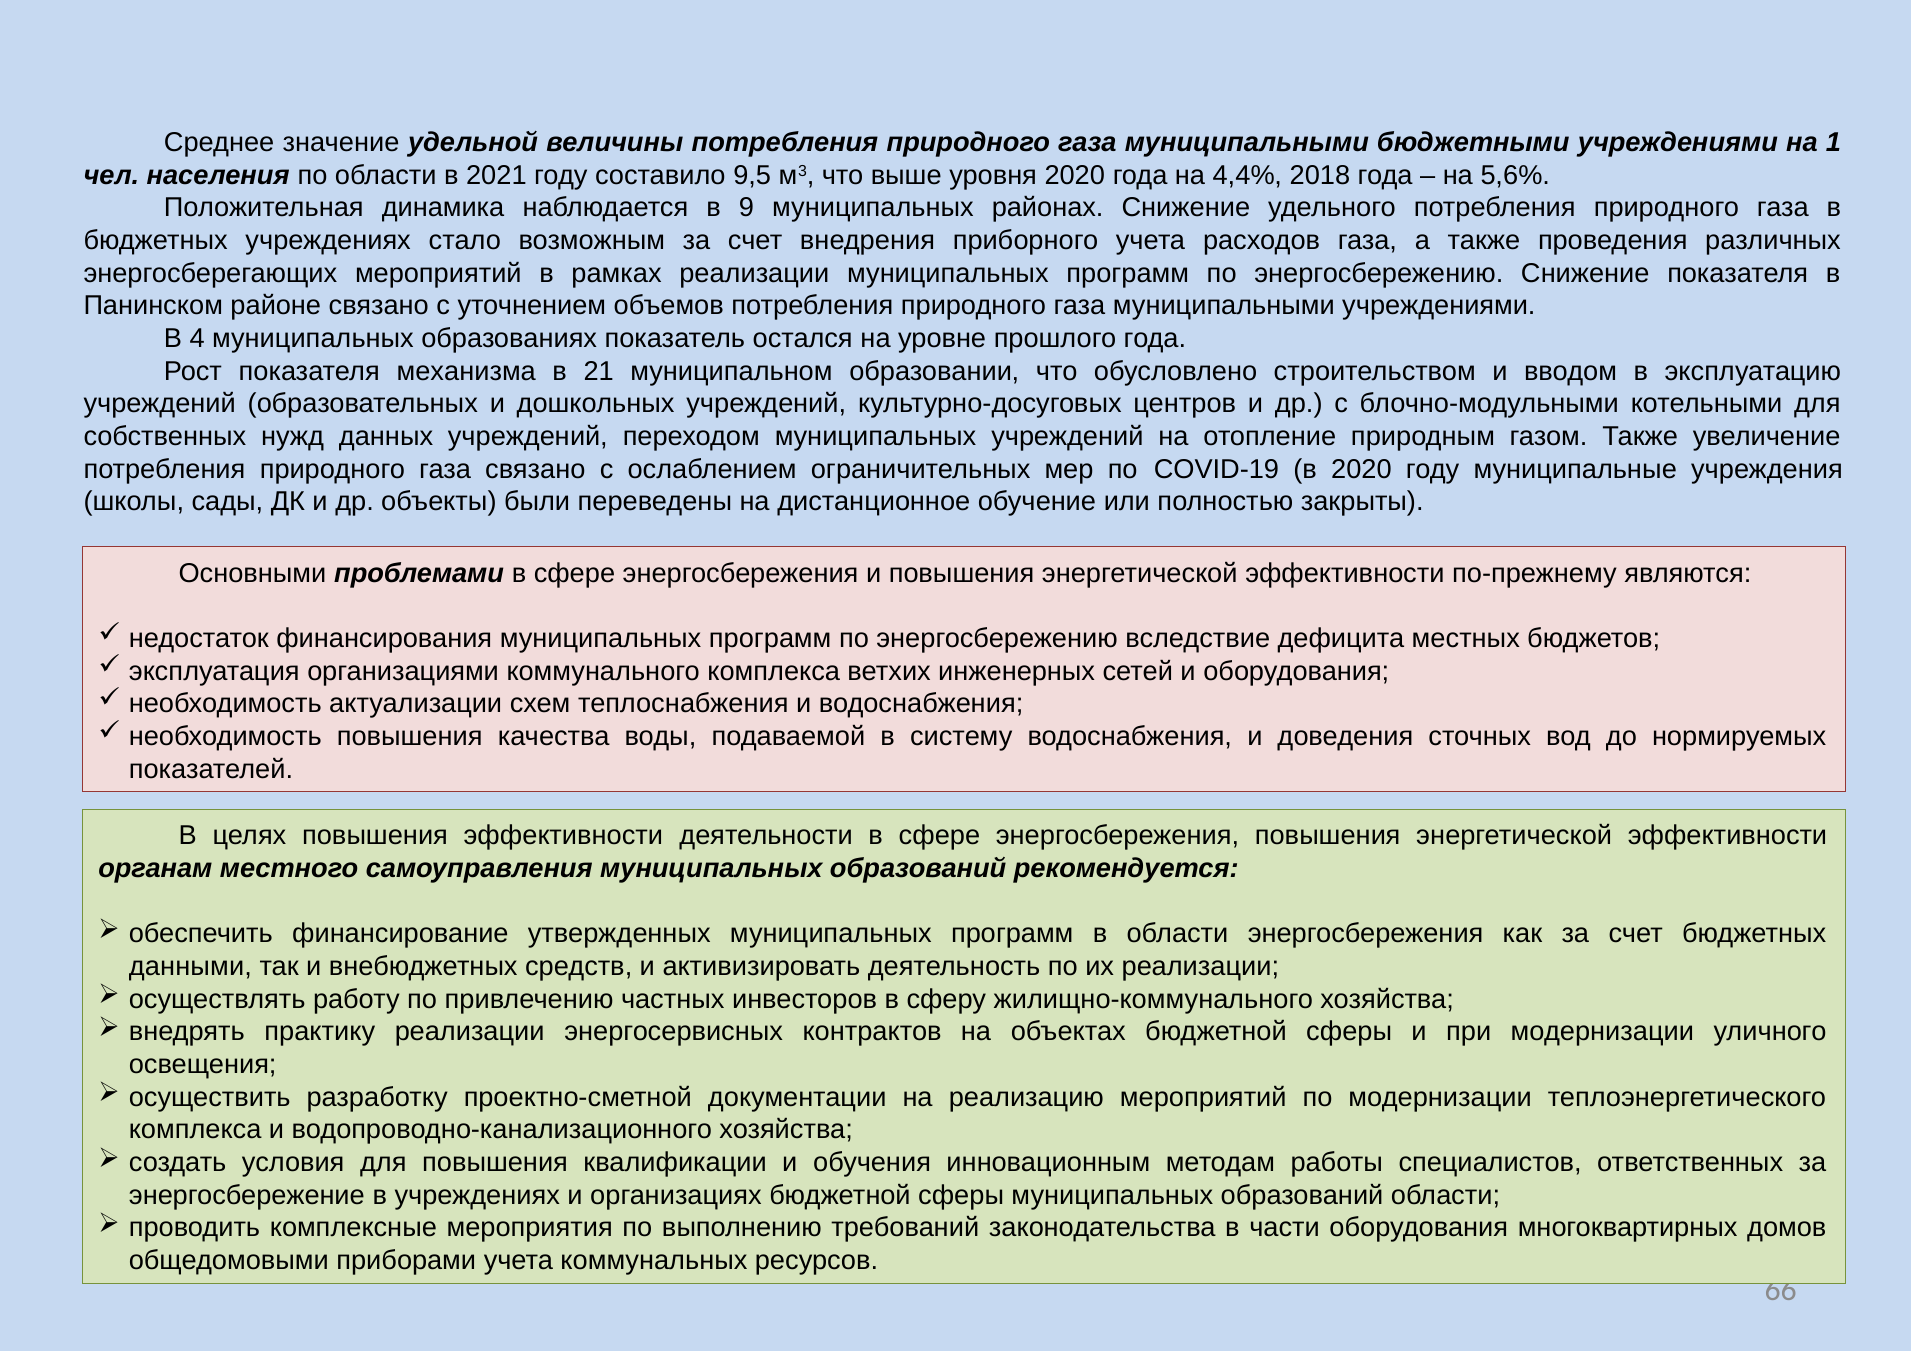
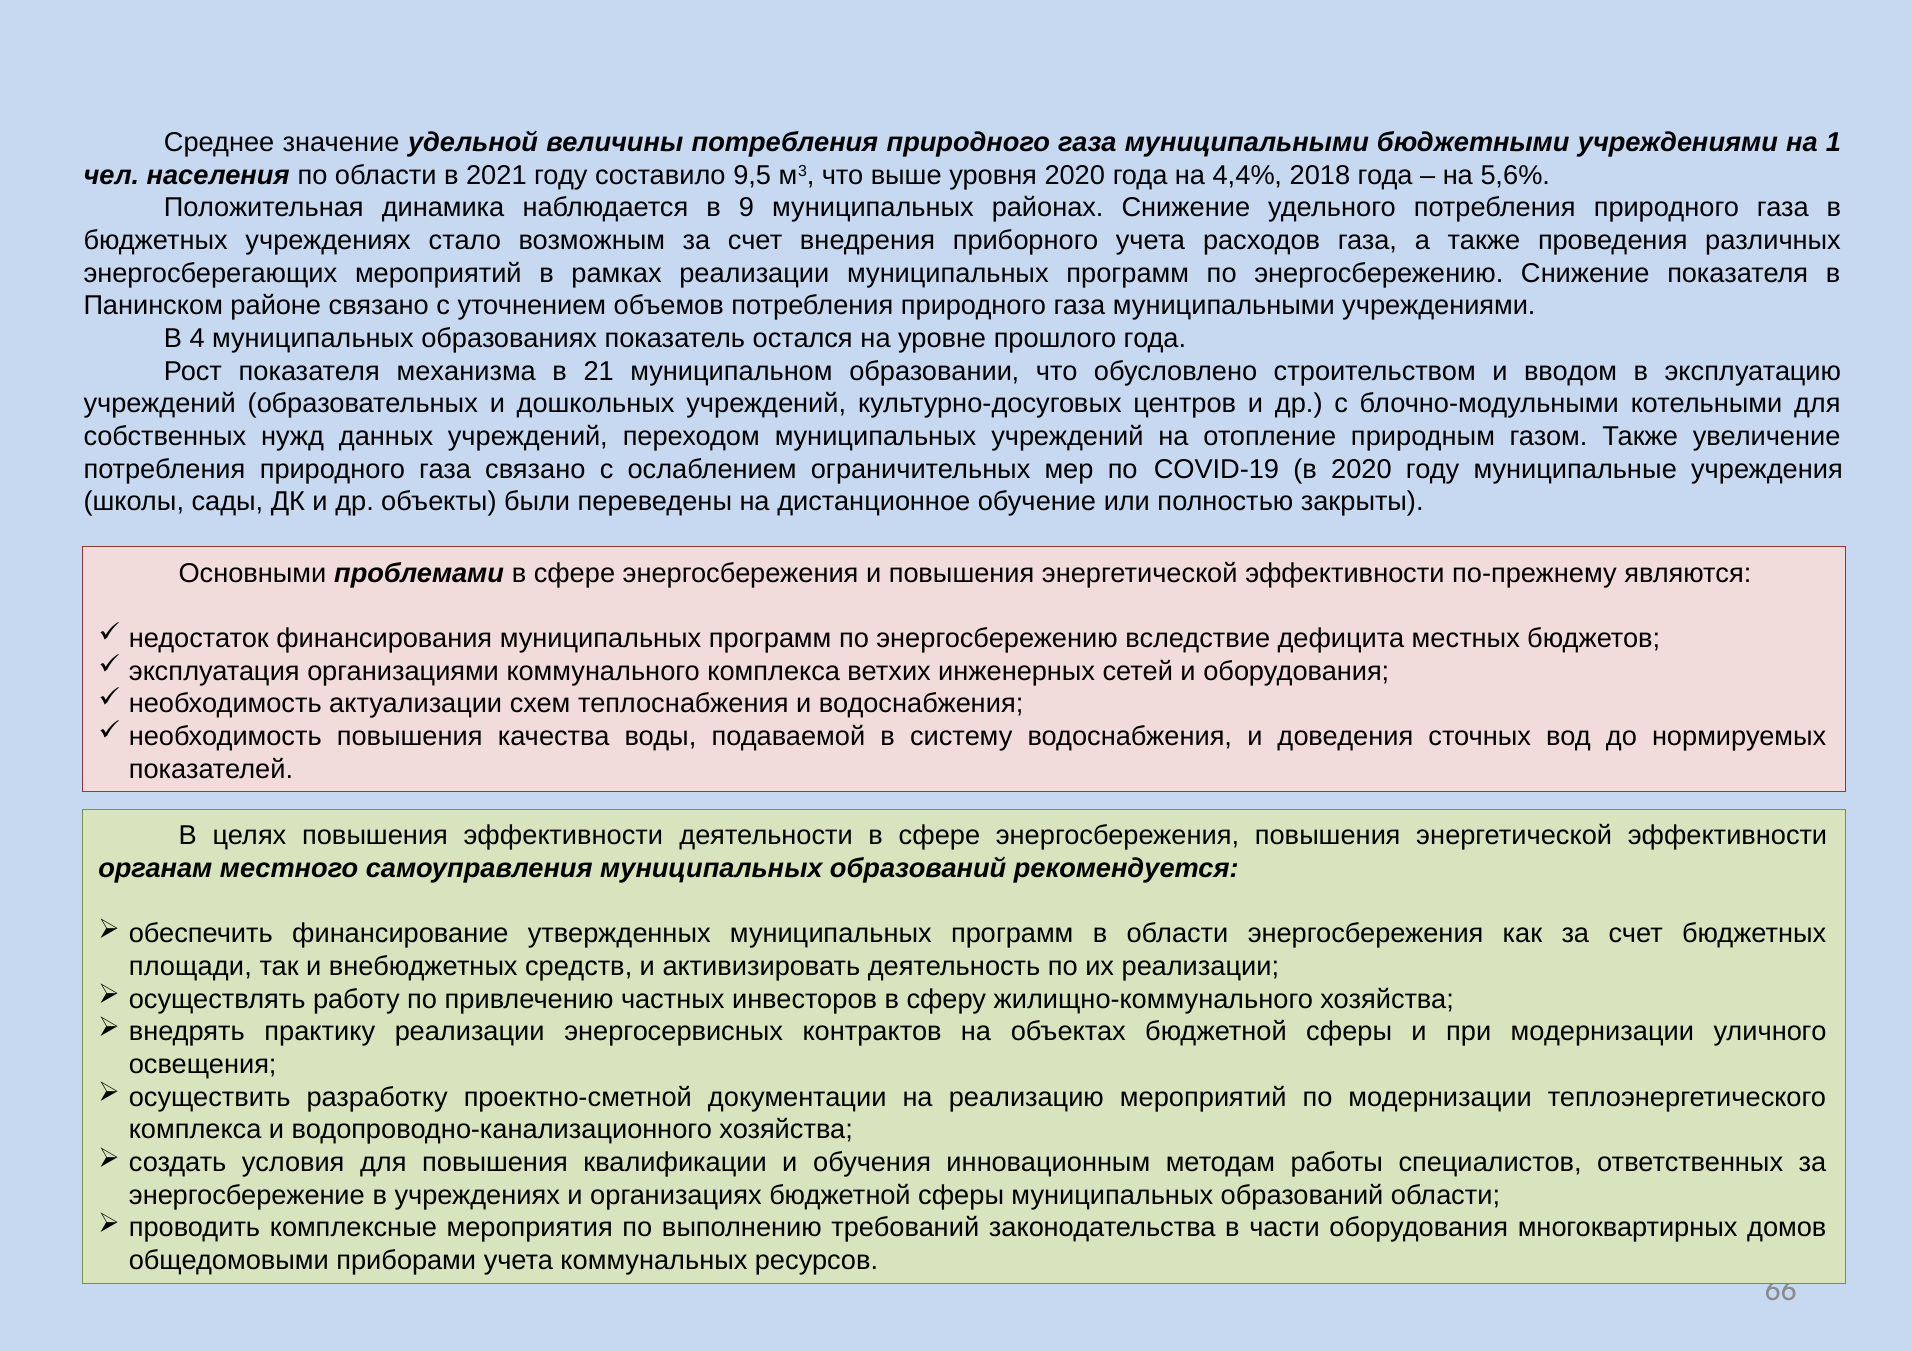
данными: данными -> площади (190, 967)
